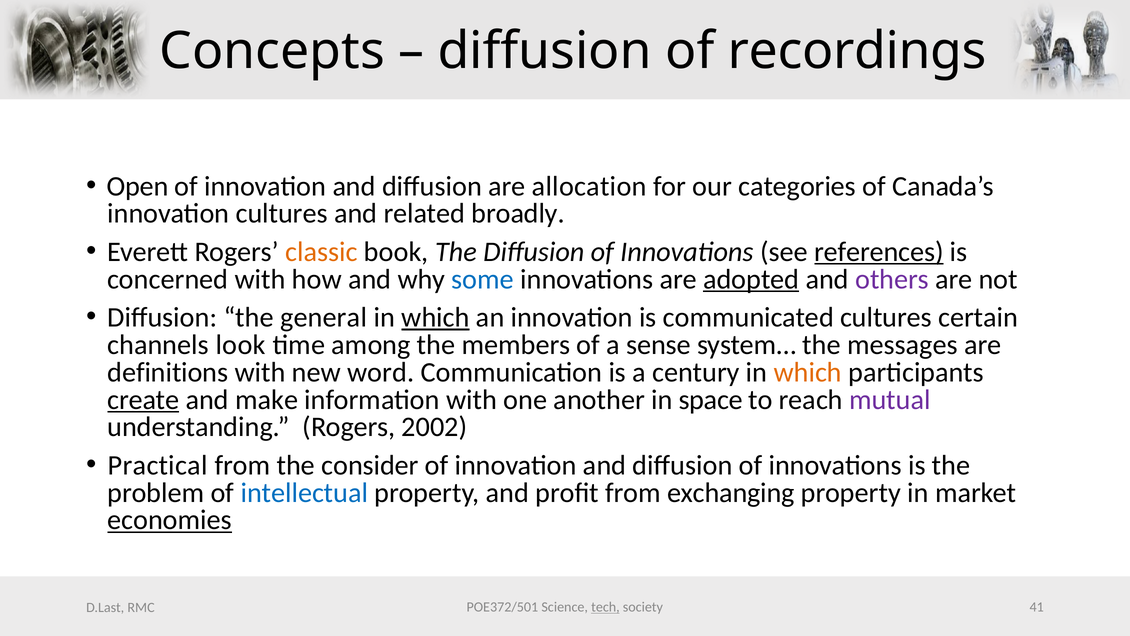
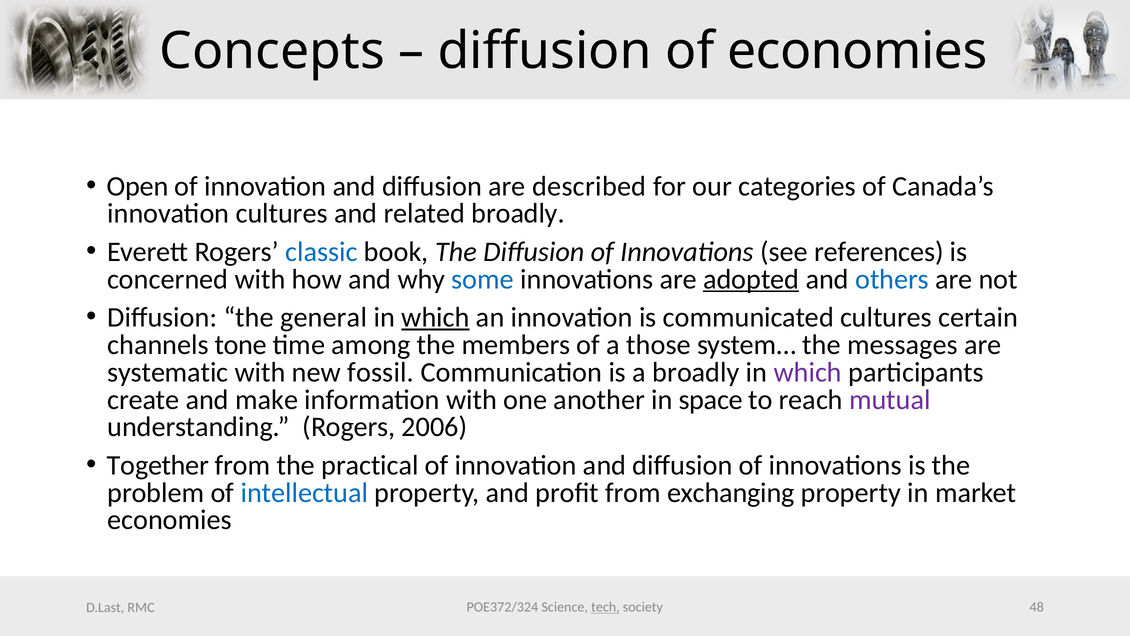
of recordings: recordings -> economies (857, 51)
allocation: allocation -> described (589, 186)
classic colour: orange -> blue (321, 252)
references underline: present -> none (879, 252)
others colour: purple -> blue (892, 279)
look: look -> tone (241, 345)
sense: sense -> those (658, 345)
definitions: definitions -> systematic (168, 372)
word: word -> fossil (381, 372)
a century: century -> broadly (696, 372)
which colour: orange -> purple (808, 372)
create underline: present -> none (143, 399)
2002: 2002 -> 2006 (434, 427)
Practical: Practical -> Together (158, 465)
consider: consider -> practical (370, 465)
economies underline: present -> none (170, 520)
POE372/501: POE372/501 -> POE372/324 (502, 607)
41: 41 -> 48 (1037, 607)
